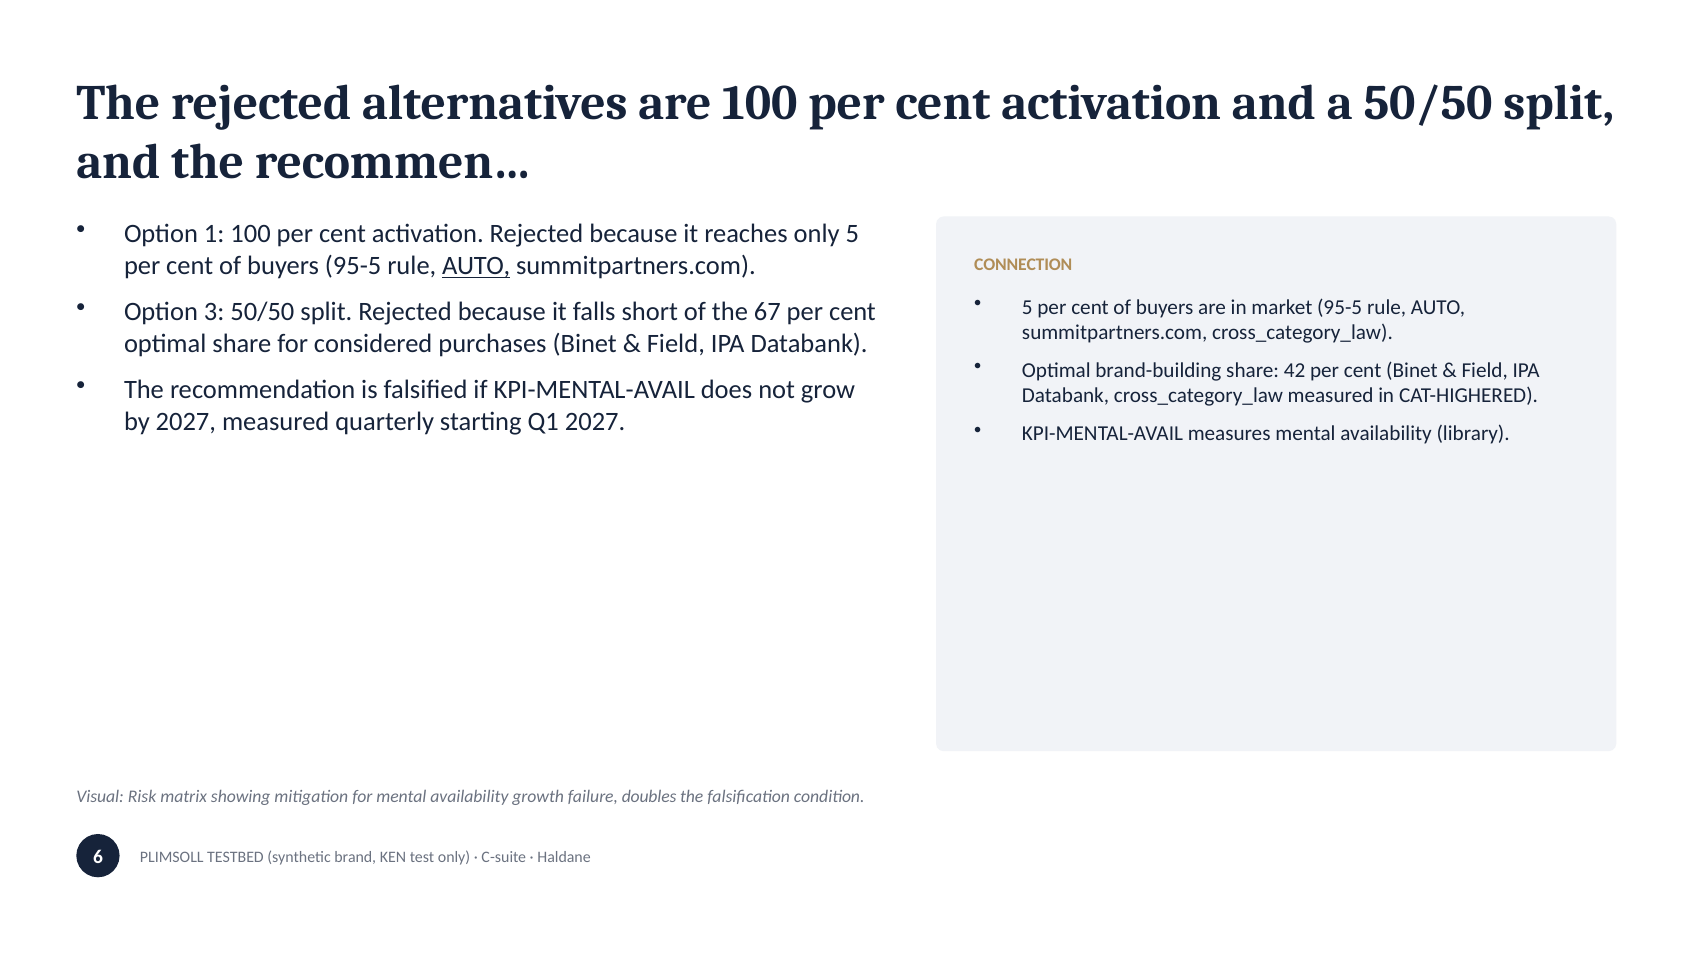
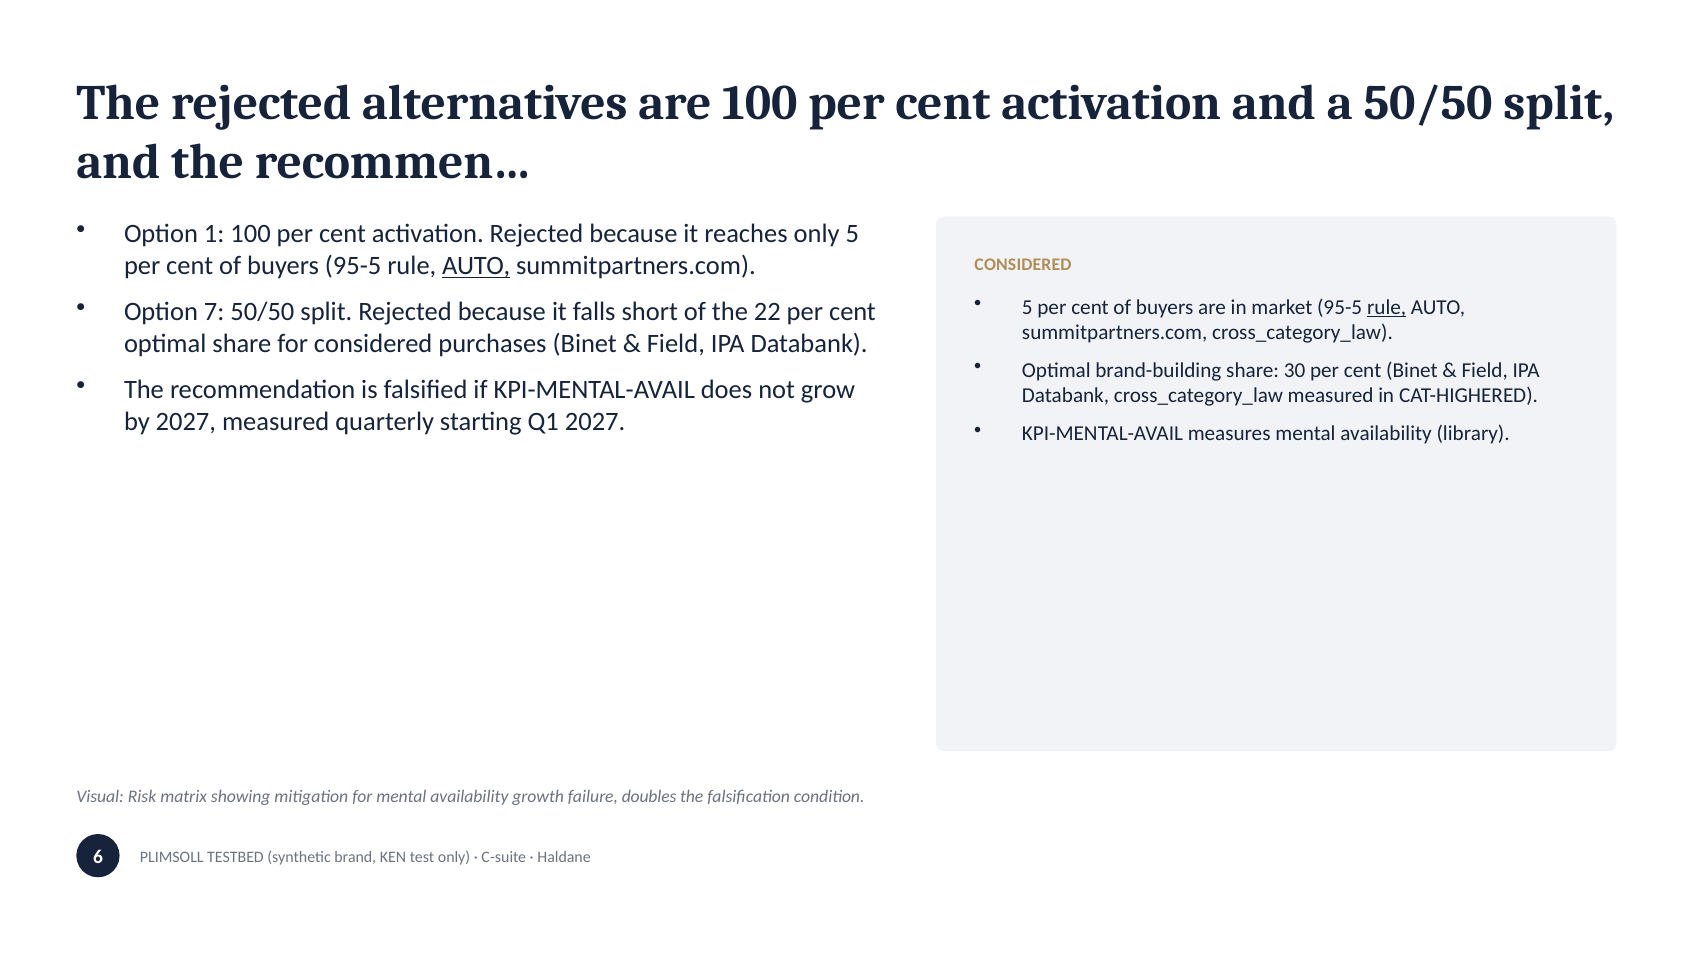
CONNECTION: CONNECTION -> CONSIDERED (1023, 265)
rule underline: none -> present (1387, 307)
3: 3 -> 7 (214, 312)
67: 67 -> 22 (767, 312)
42: 42 -> 30 (1295, 370)
